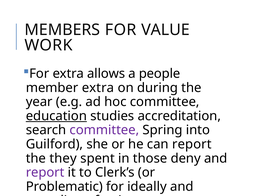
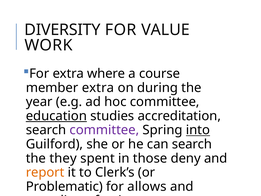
MEMBERS: MEMBERS -> DIVERSITY (62, 30)
allows: allows -> where (106, 74)
people: people -> course (160, 74)
into underline: none -> present (198, 130)
can report: report -> search (192, 144)
report colour: purple -> orange (45, 172)
ideally: ideally -> allows (147, 186)
